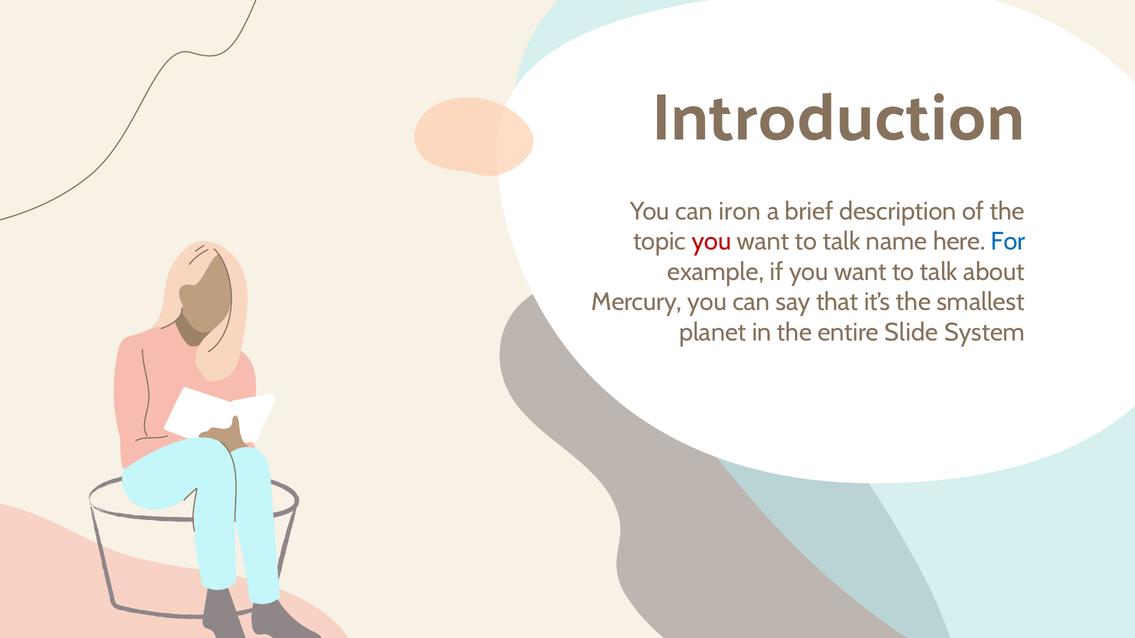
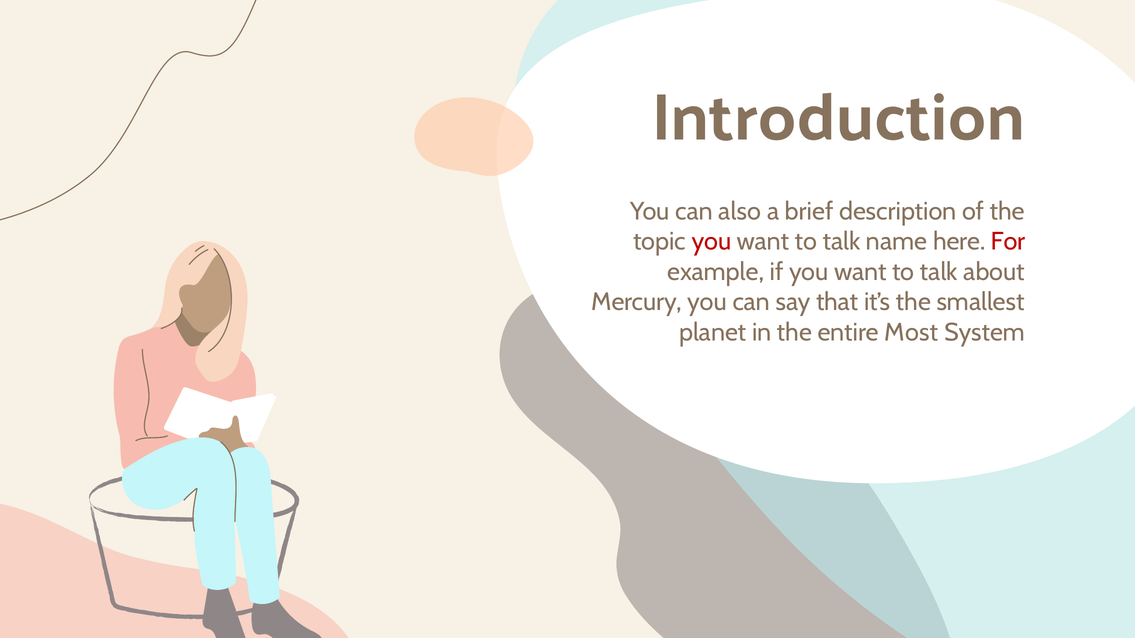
iron: iron -> also (740, 212)
For colour: blue -> red (1008, 242)
Slide: Slide -> Most (911, 333)
